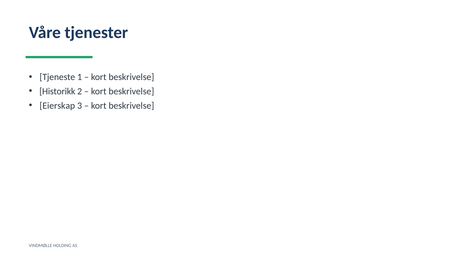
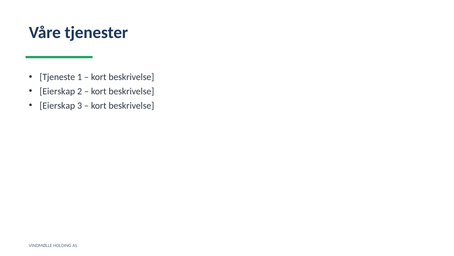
Historikk: Historikk -> Eierskap (57, 91)
